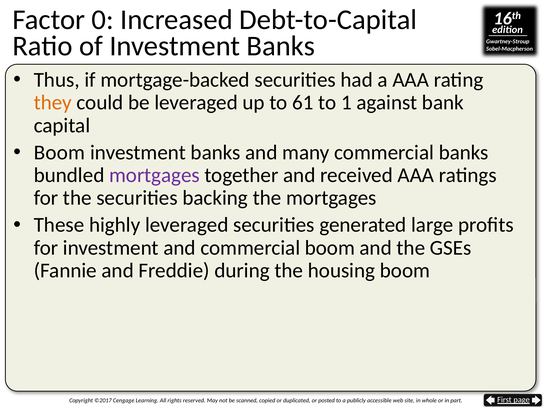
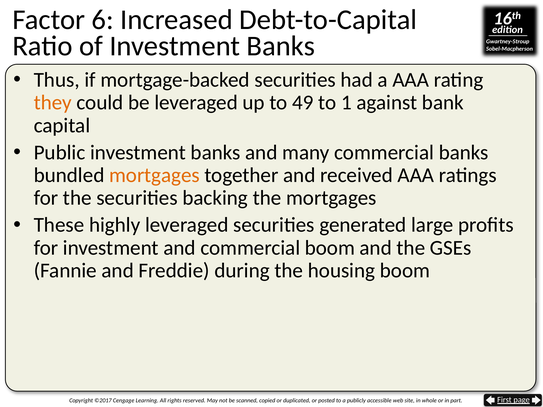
0: 0 -> 6 (103, 20)
61: 61 -> 49 (303, 103)
Boom: Boom -> Public (60, 152)
mortgages colour: purple -> orange (154, 175)
